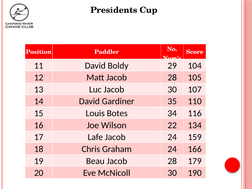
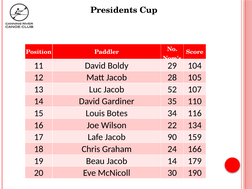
Jacob 30: 30 -> 52 (172, 89)
Jacob 24: 24 -> 90 (172, 137)
Beau Jacob 28: 28 -> 14 (172, 161)
